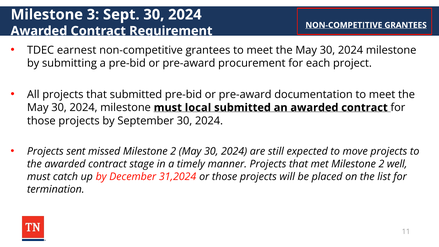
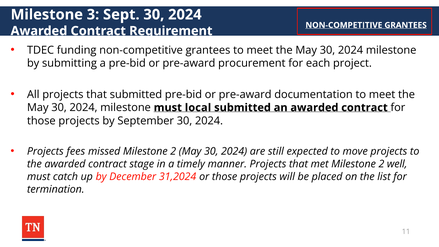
earnest: earnest -> funding (77, 50)
sent: sent -> fees (76, 151)
